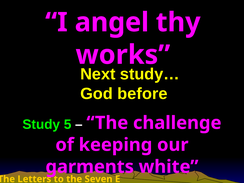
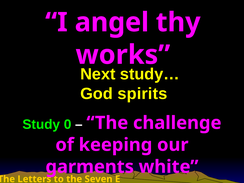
before: before -> spirits (142, 94)
5: 5 -> 0 (68, 124)
